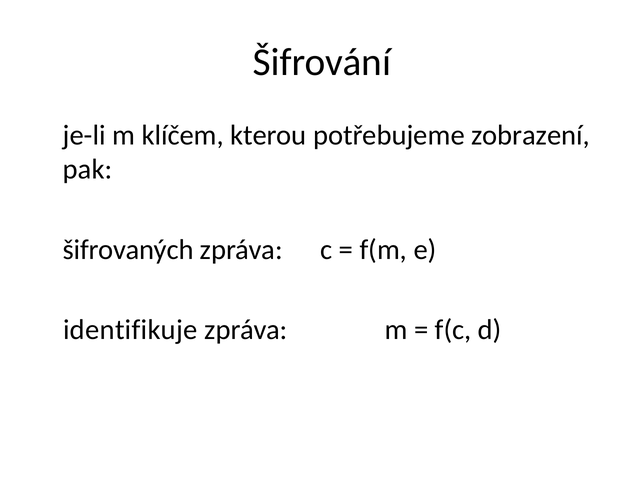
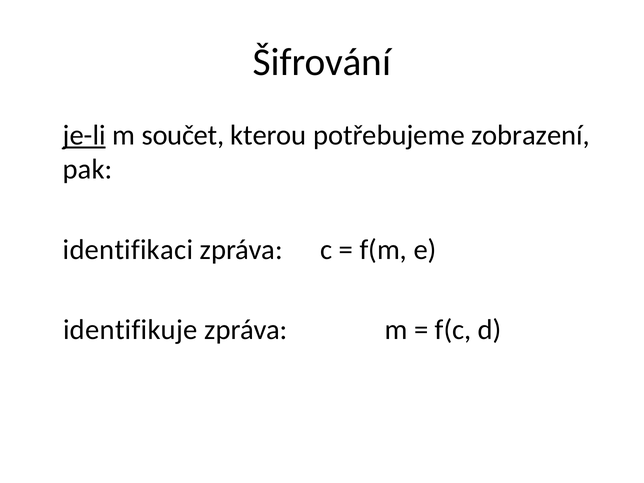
je-li underline: none -> present (84, 135)
klíčem: klíčem -> součet (183, 135)
šifrovaných: šifrovaných -> identifikaci (128, 250)
